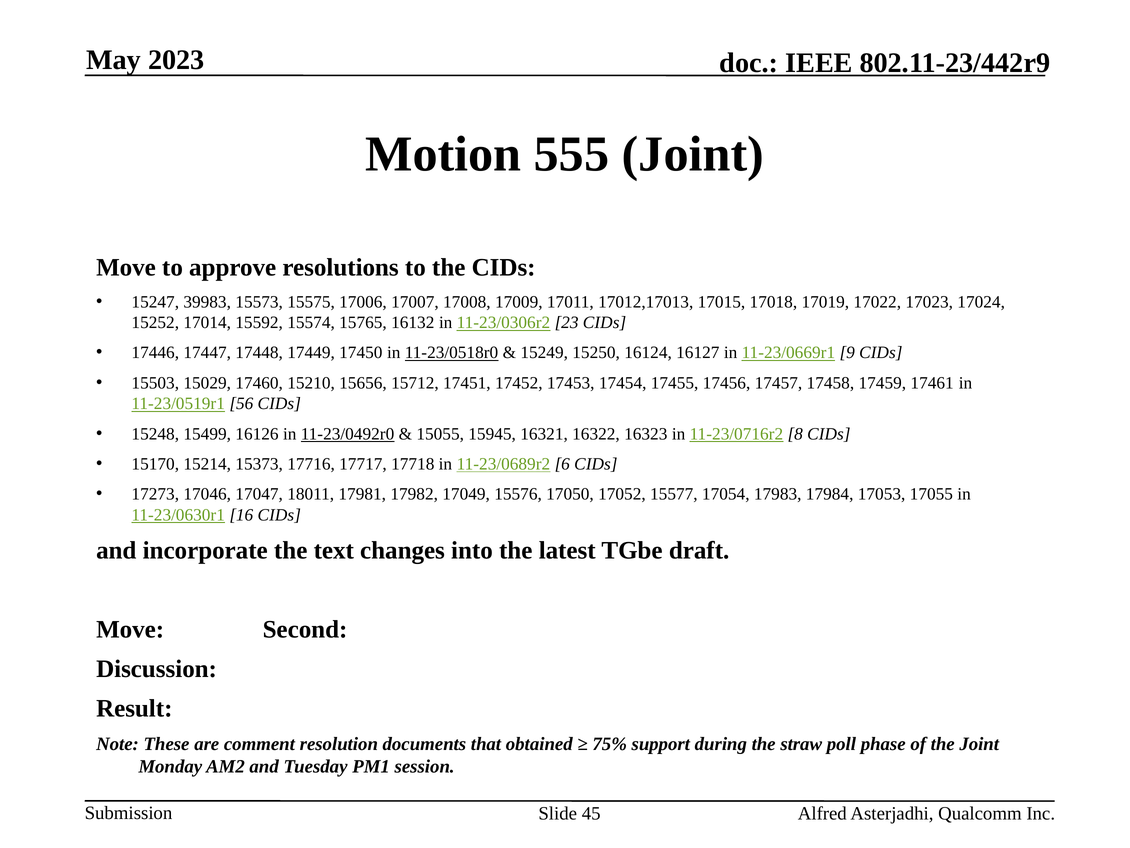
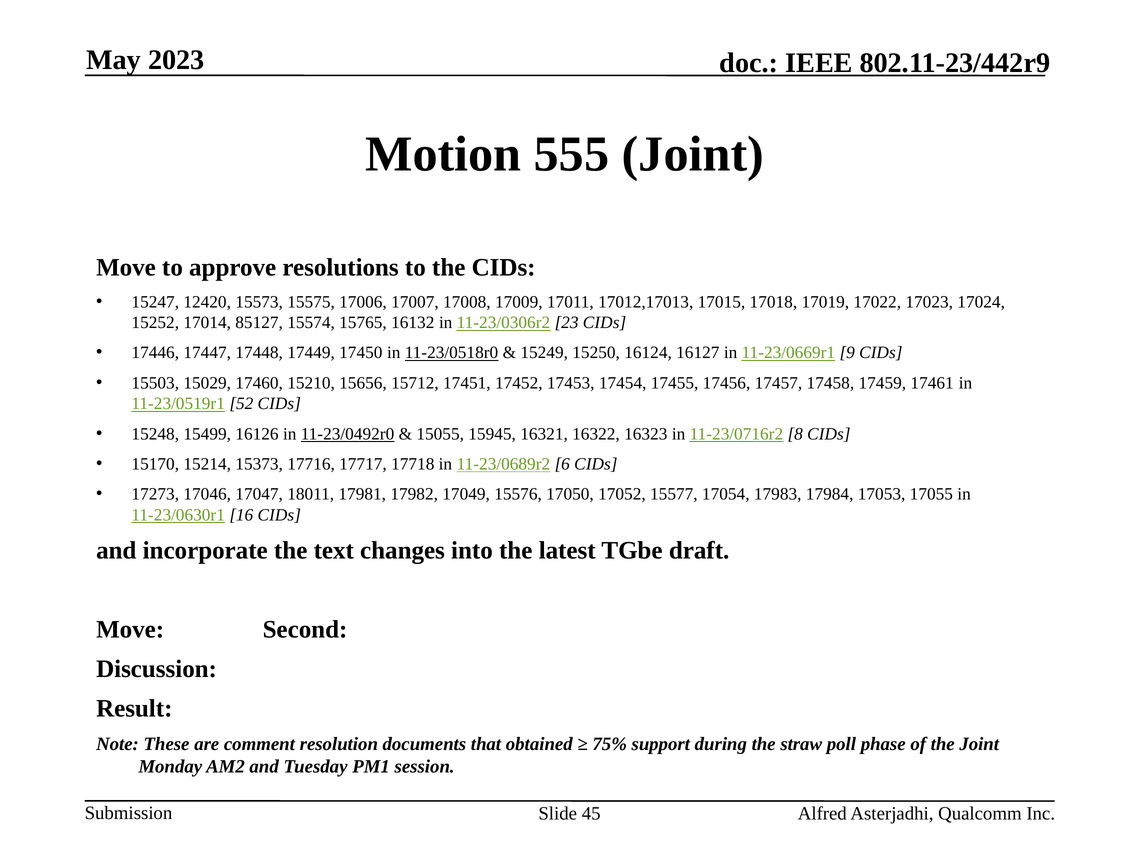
39983: 39983 -> 12420 (207, 302)
15592: 15592 -> 85127 (259, 322)
56: 56 -> 52 (241, 403)
